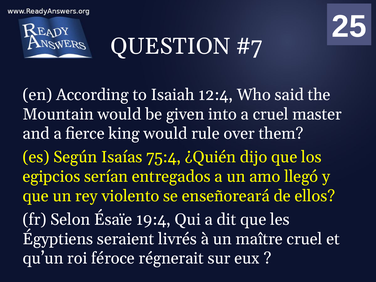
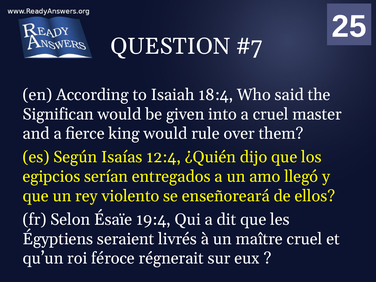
12:4: 12:4 -> 18:4 (216, 95)
Mountain: Mountain -> Significan (58, 114)
75:4: 75:4 -> 12:4 (164, 157)
